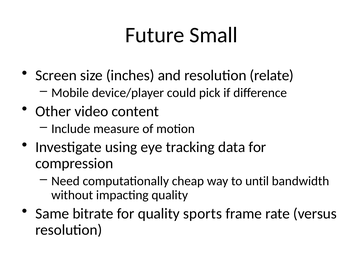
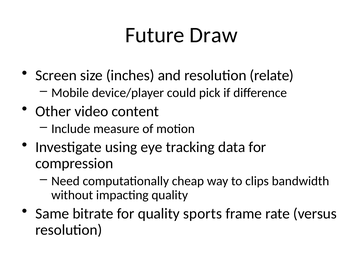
Small: Small -> Draw (214, 35)
until: until -> clips (257, 181)
